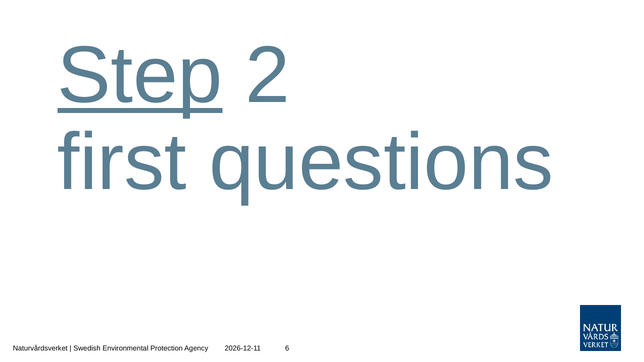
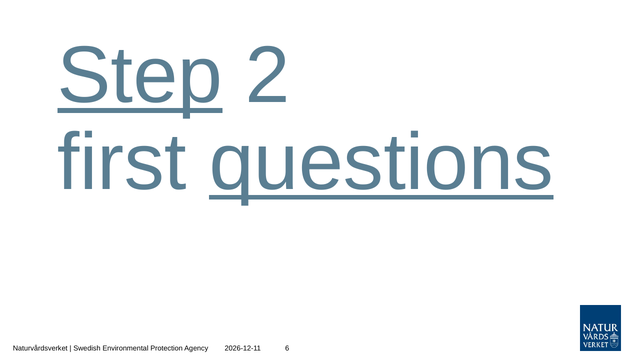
questions underline: none -> present (381, 163)
